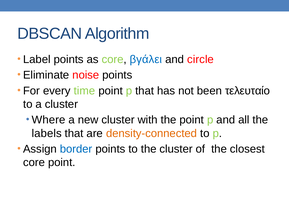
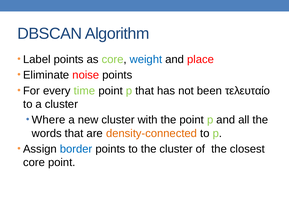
βγάλει: βγάλει -> weight (146, 60)
circle: circle -> place (201, 60)
labels: labels -> words (47, 134)
